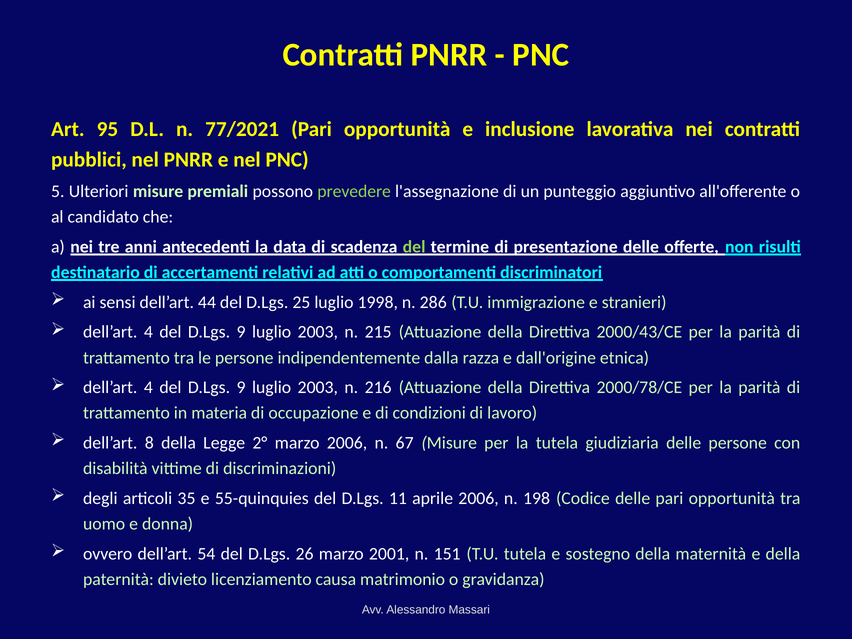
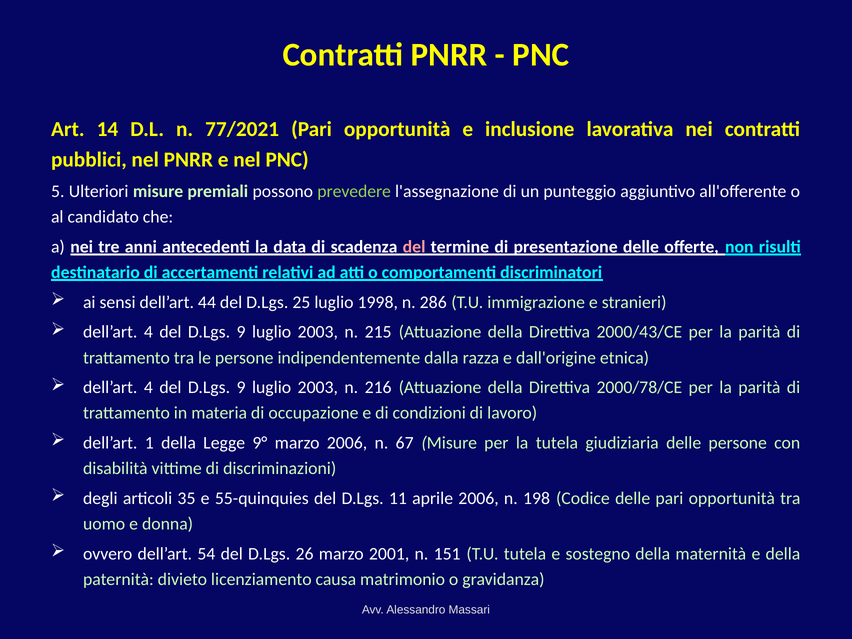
95: 95 -> 14 (107, 129)
del colour: light green -> pink (414, 247)
8: 8 -> 1 (149, 443)
2°: 2° -> 9° (260, 443)
